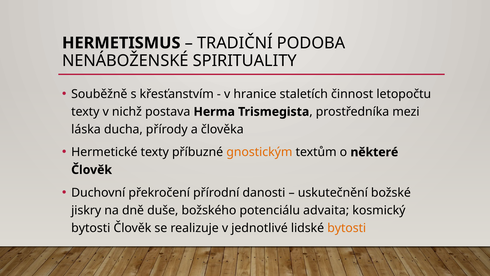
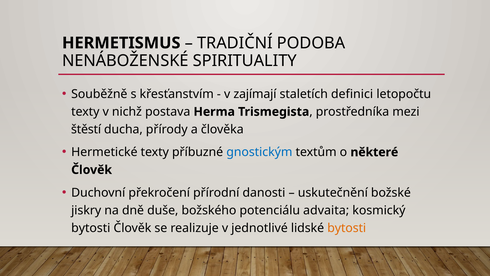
hranice: hranice -> zajímají (255, 94)
činnost: činnost -> definici (352, 94)
láska: láska -> štěstí (86, 129)
gnostickým colour: orange -> blue (259, 152)
